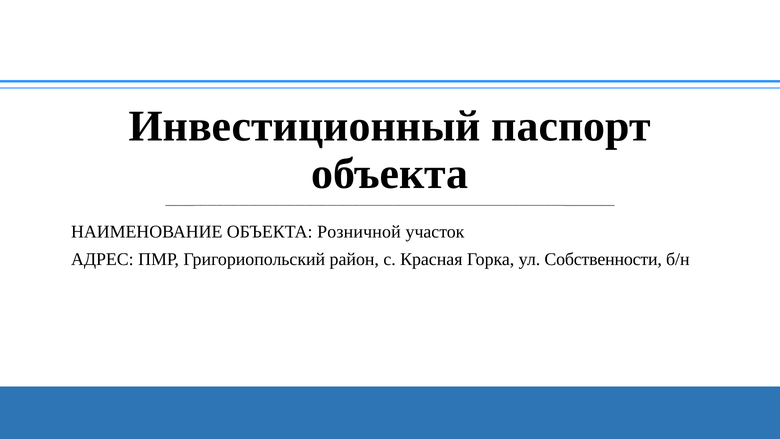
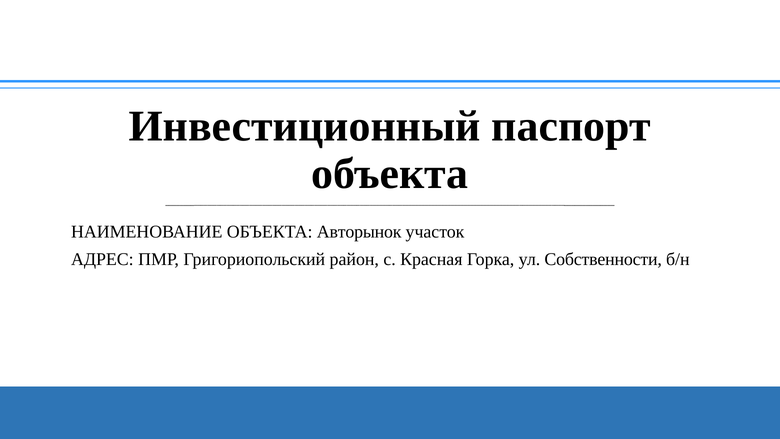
Розничной: Розничной -> Авторынок (359, 232)
